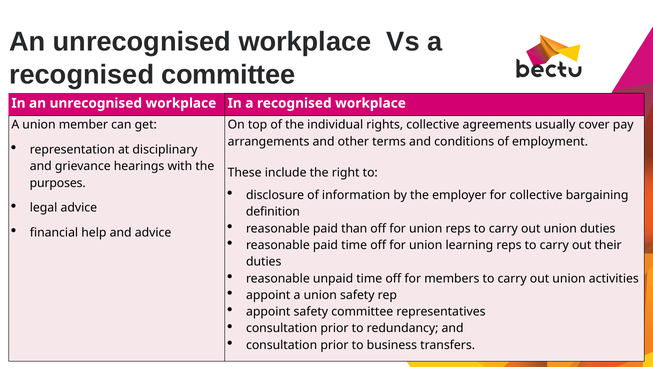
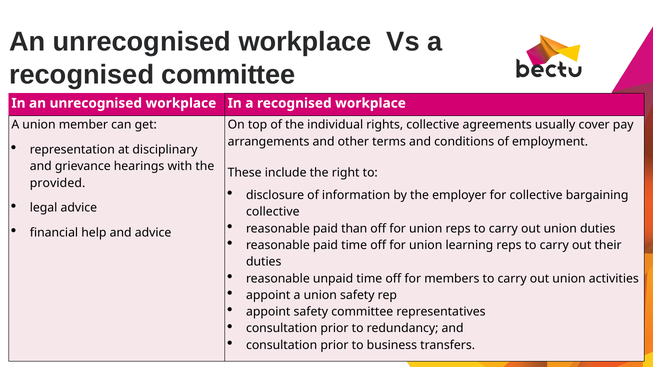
purposes: purposes -> provided (58, 183)
definition: definition -> collective (273, 212)
